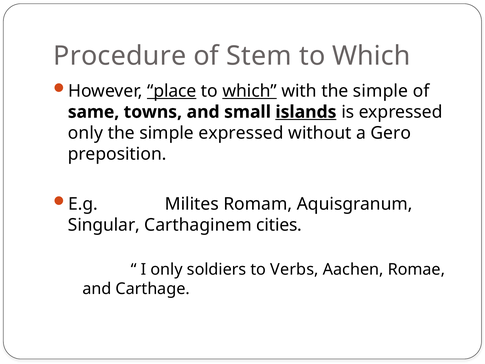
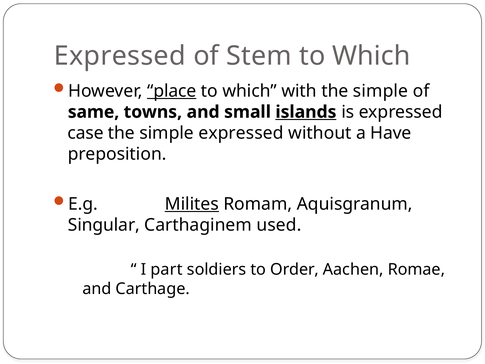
Procedure: Procedure -> Expressed (120, 56)
which underline: present -> none (250, 91)
only: only -> case (86, 133)
Gero: Gero -> Have (391, 133)
Milites underline: none -> present (192, 204)
cities: cities -> used (279, 225)
I only: only -> part (167, 269)
Verbs: Verbs -> Order (295, 269)
